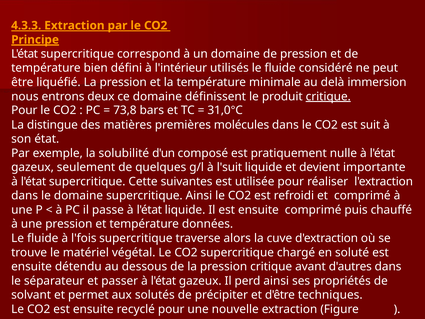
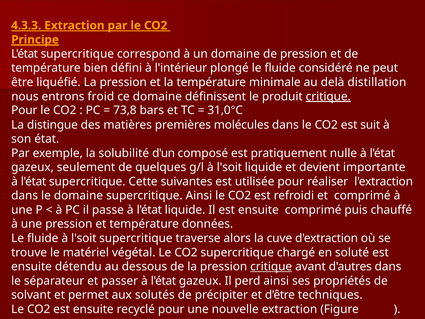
utilisés: utilisés -> plongé (229, 68)
immersion: immersion -> distillation (377, 82)
deux: deux -> froid (101, 96)
g/l à l'suit: l'suit -> l'soit (229, 167)
fluide à l'fois: l'fois -> l'soit (84, 238)
critique underline: none -> present (271, 266)
